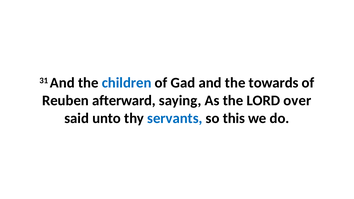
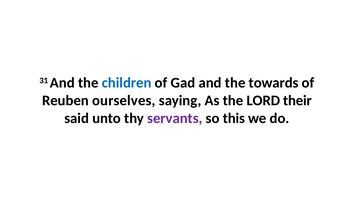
afterward: afterward -> ourselves (124, 101)
over: over -> their (298, 101)
servants colour: blue -> purple (175, 118)
